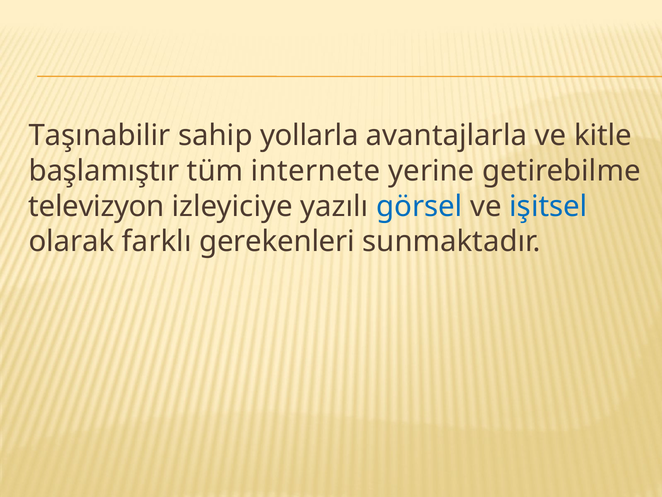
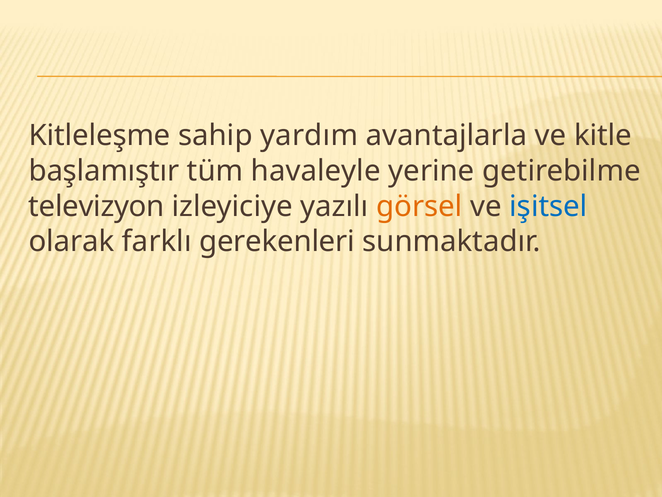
Taşınabilir: Taşınabilir -> Kitleleşme (100, 135)
yollarla: yollarla -> yardım (309, 135)
internete: internete -> havaleyle (316, 171)
görsel colour: blue -> orange (419, 206)
